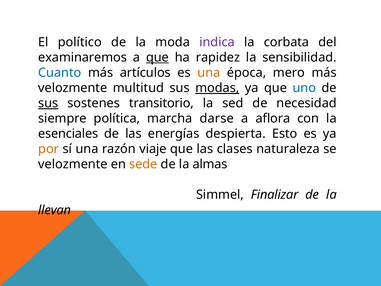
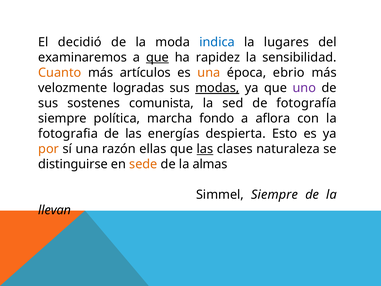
político: político -> decidió (80, 42)
indica colour: purple -> blue (217, 42)
corbata: corbata -> lugares (286, 42)
Cuanto colour: blue -> orange (60, 73)
mero: mero -> ebrio (289, 73)
multitud: multitud -> logradas (138, 88)
uno colour: blue -> purple (304, 88)
sus underline: present -> none (48, 103)
transitorio: transitorio -> comunista (161, 103)
necesidad: necesidad -> fotografía (307, 103)
darse: darse -> fondo (217, 118)
esenciales: esenciales -> fotografia (68, 134)
viaje: viaje -> ellas (153, 149)
las underline: none -> present (205, 149)
velozmente: velozmente -> distinguirse (73, 164)
Simmel Finalizar: Finalizar -> Siempre (275, 195)
